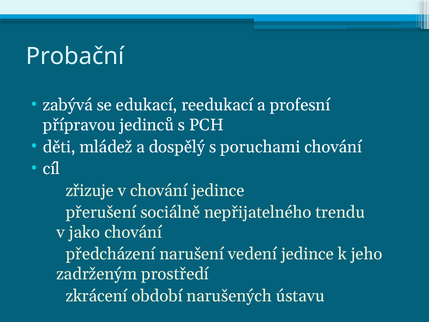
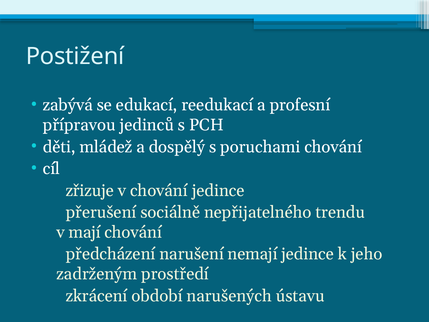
Probační: Probační -> Postižení (75, 56)
jako: jako -> mají (85, 232)
vedení: vedení -> nemají (253, 254)
